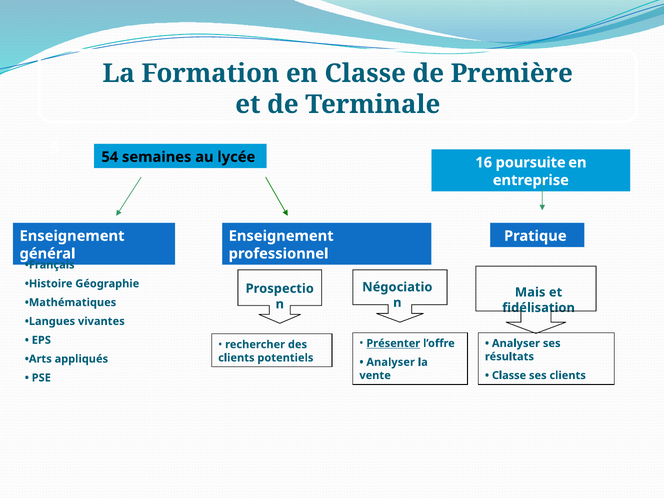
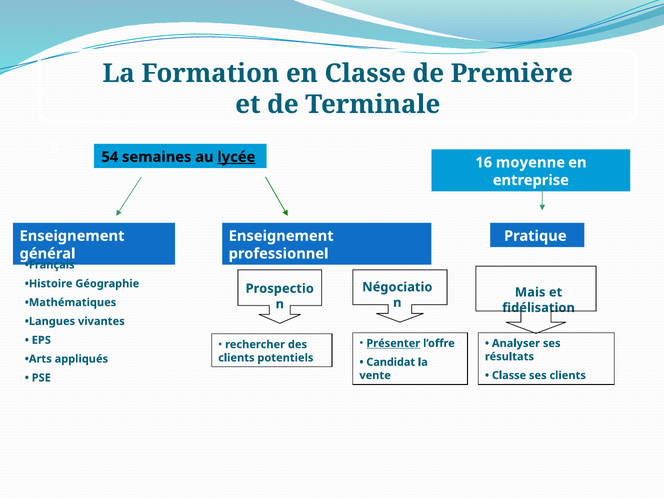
lycée underline: none -> present (236, 157)
poursuite: poursuite -> moyenne (530, 163)
Analyser: Analyser -> Candidat (391, 362)
